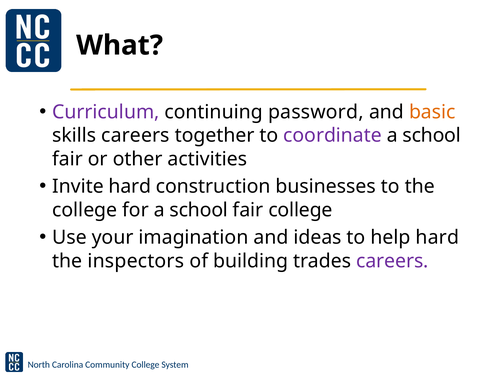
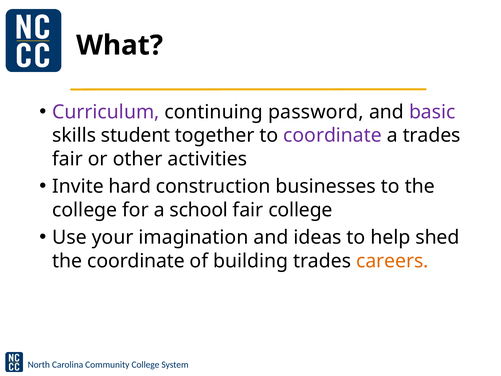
basic colour: orange -> purple (432, 112)
skills careers: careers -> student (136, 135)
school: school -> trades (432, 135)
help hard: hard -> shed (437, 237)
the inspectors: inspectors -> coordinate (136, 261)
careers colour: purple -> orange (392, 261)
